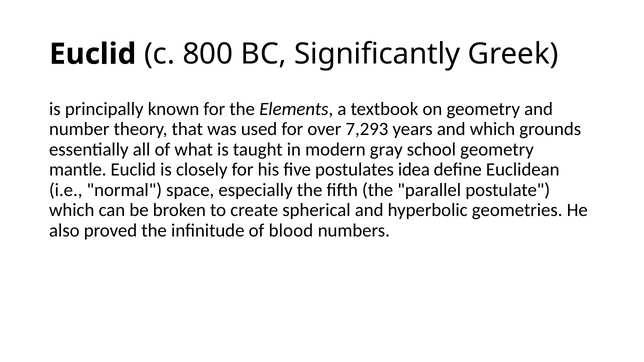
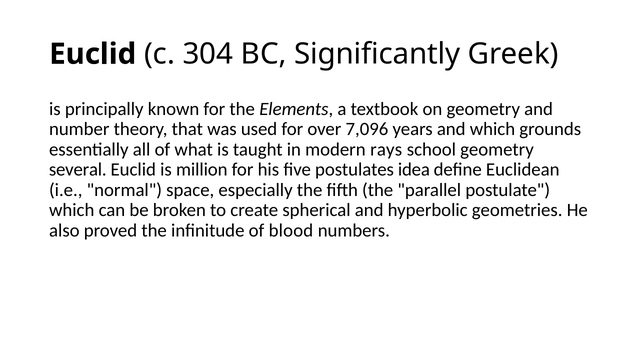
800: 800 -> 304 (208, 54)
7,293: 7,293 -> 7,096 (367, 129)
gray: gray -> rays (386, 149)
mantle: mantle -> several (78, 170)
closely: closely -> million (202, 170)
